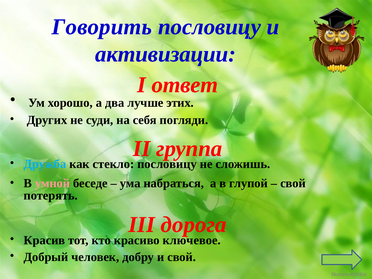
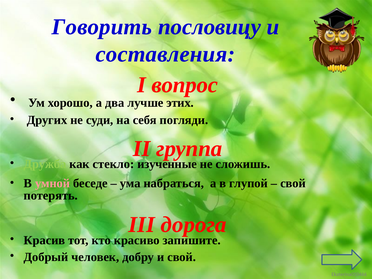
активизации: активизации -> составления (165, 54)
ответ: ответ -> вопрос (185, 85)
Дружба colour: light blue -> light green (45, 164)
стекло пословицу: пословицу -> изученные (167, 164)
ключевое: ключевое -> запишите (192, 240)
